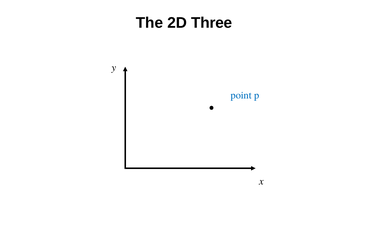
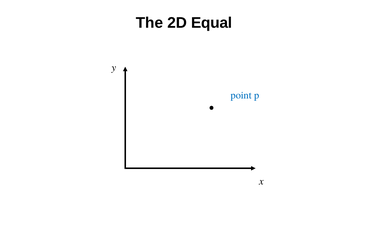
Three: Three -> Equal (212, 23)
